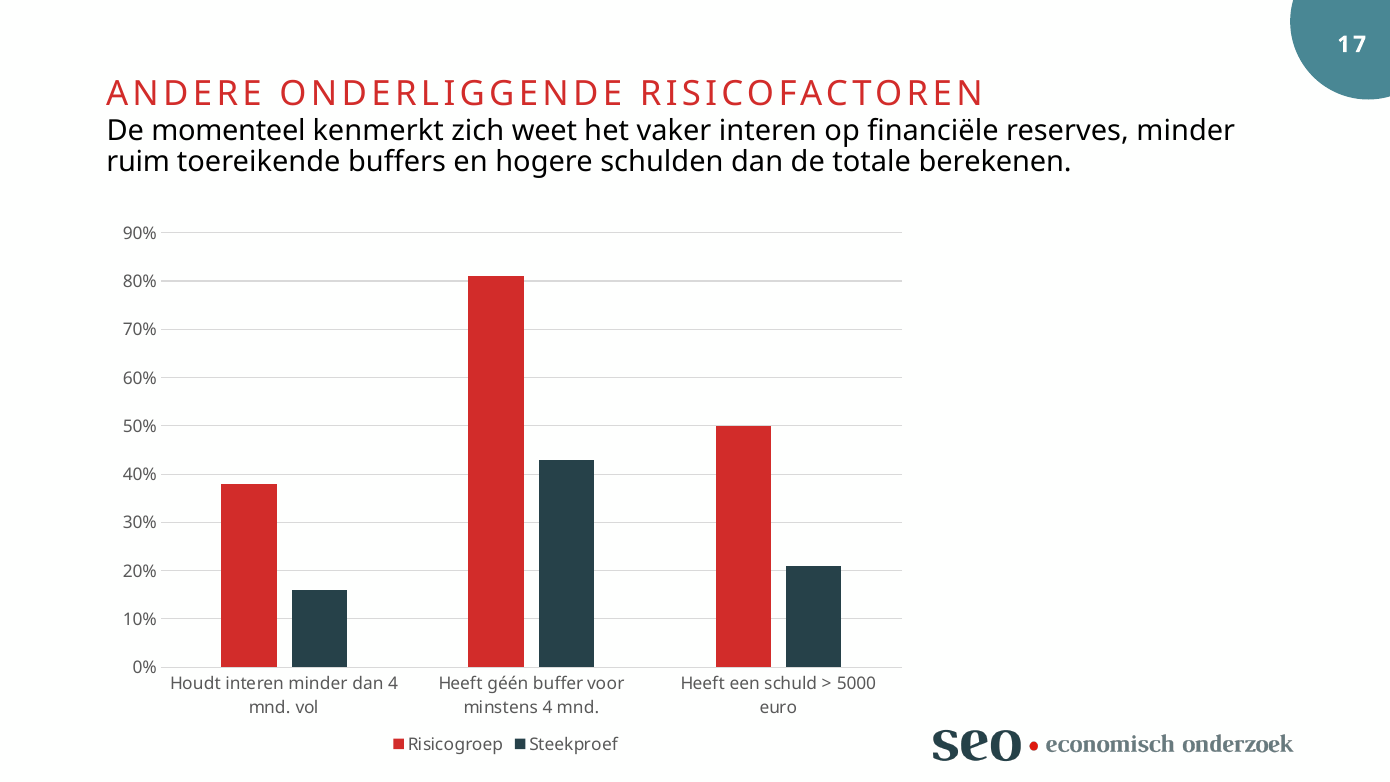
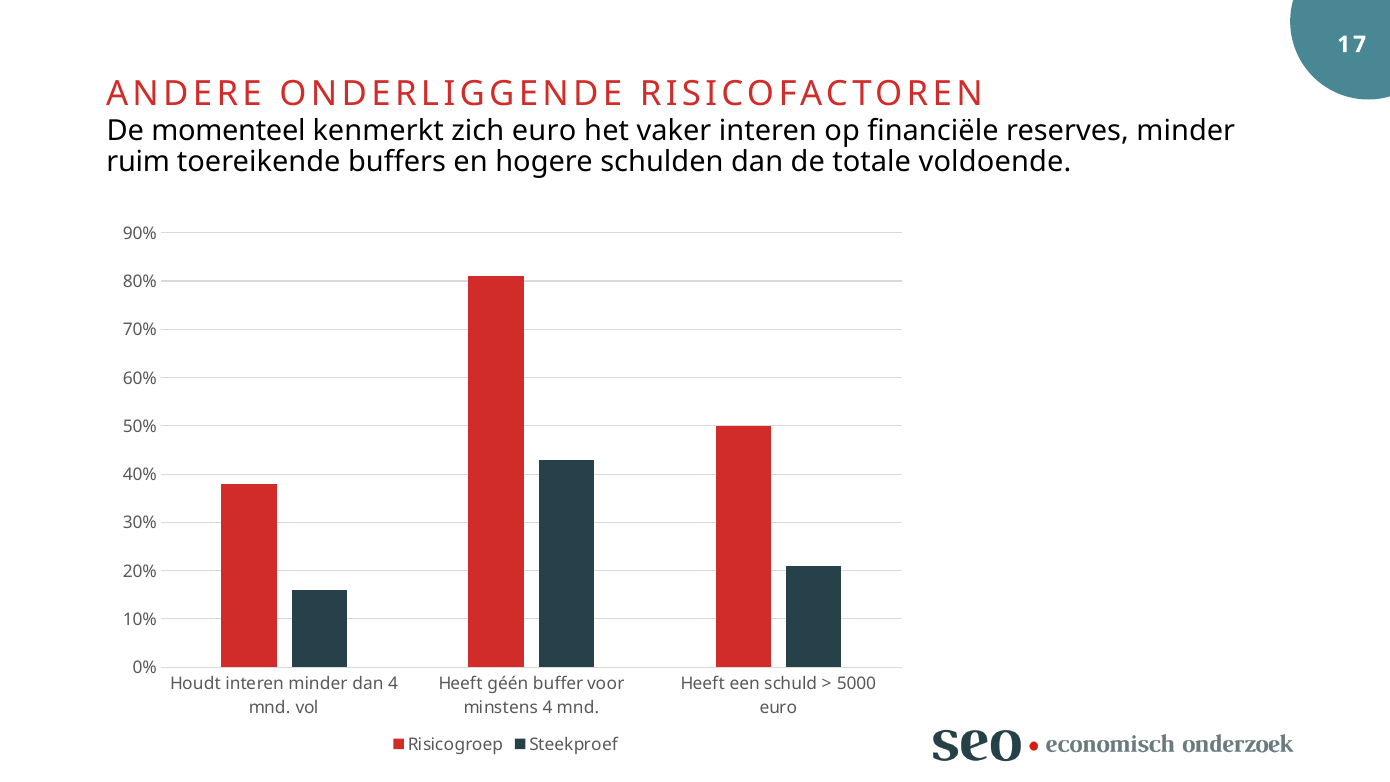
zich weet: weet -> euro (544, 131)
berekenen: berekenen -> voldoende (995, 162)
